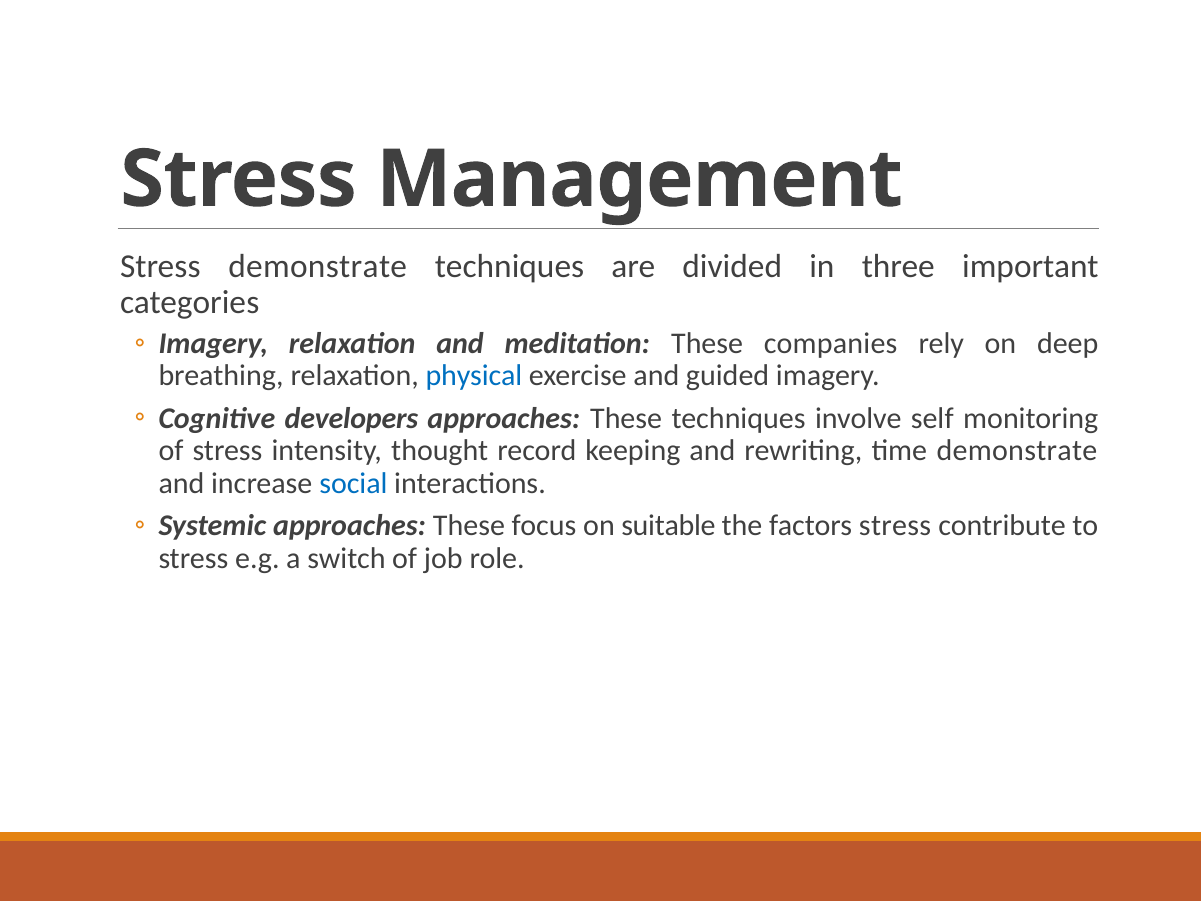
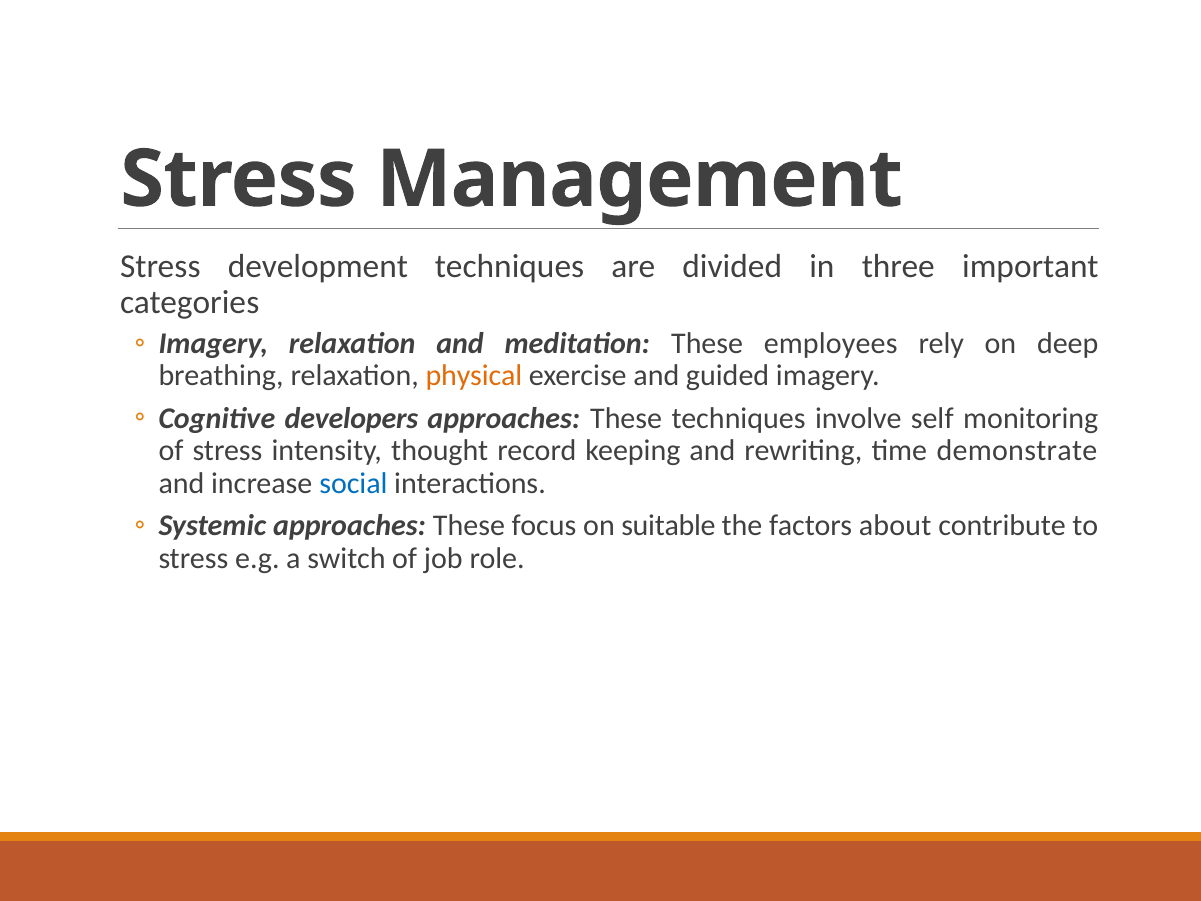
Stress demonstrate: demonstrate -> development (318, 266)
companies: companies -> employees (831, 343)
physical colour: blue -> orange (474, 376)
factors stress: stress -> about (895, 526)
